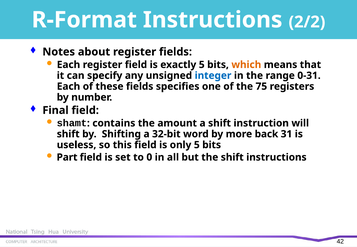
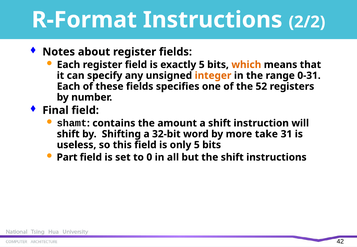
integer colour: blue -> orange (213, 76)
75: 75 -> 52 (261, 86)
back: back -> take (266, 134)
